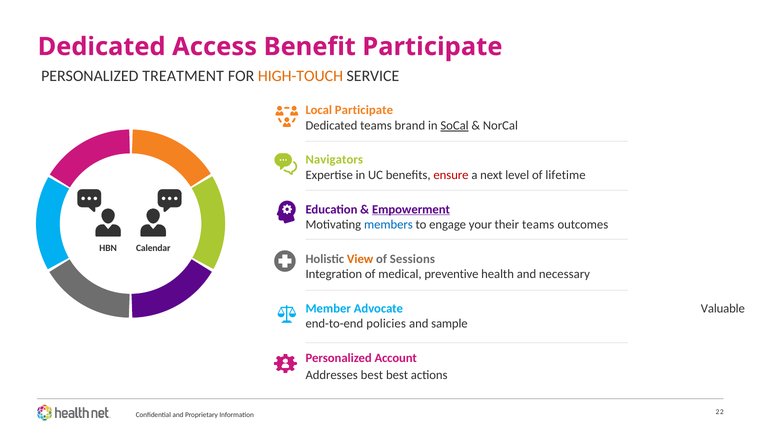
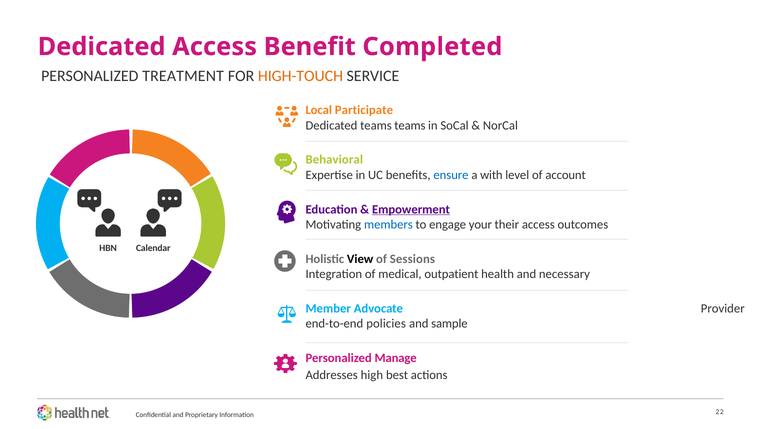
Benefit Participate: Participate -> Completed (432, 47)
teams brand: brand -> teams (410, 125)
SoCal underline: present -> none (455, 125)
Navigators: Navigators -> Behavioral (334, 160)
ensure colour: red -> blue (451, 175)
next: next -> with (491, 175)
lifetime: lifetime -> account (566, 175)
their teams: teams -> access (538, 224)
View colour: orange -> black (360, 259)
preventive: preventive -> outpatient (451, 274)
Valuable: Valuable -> Provider (723, 308)
Account: Account -> Manage (396, 358)
Addresses best: best -> high (372, 375)
